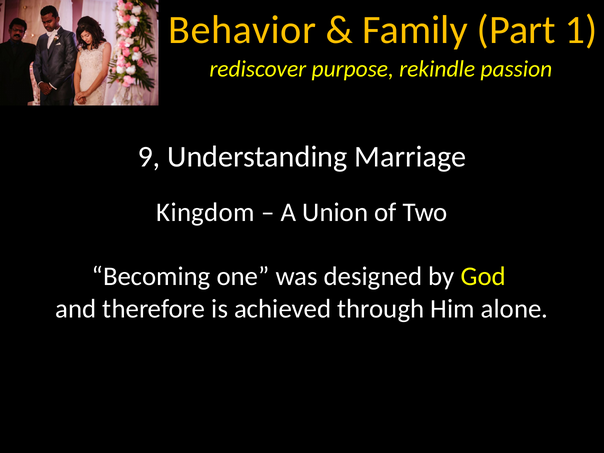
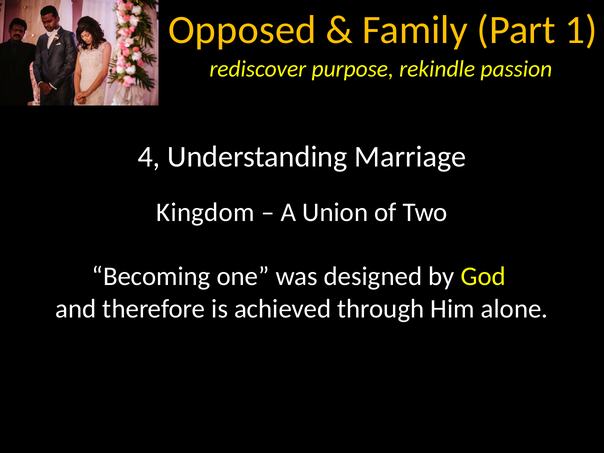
Behavior: Behavior -> Opposed (242, 30)
9: 9 -> 4 (149, 157)
